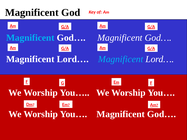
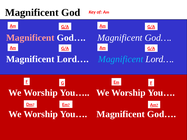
Magnificent colour: light blue -> pink (30, 38)
